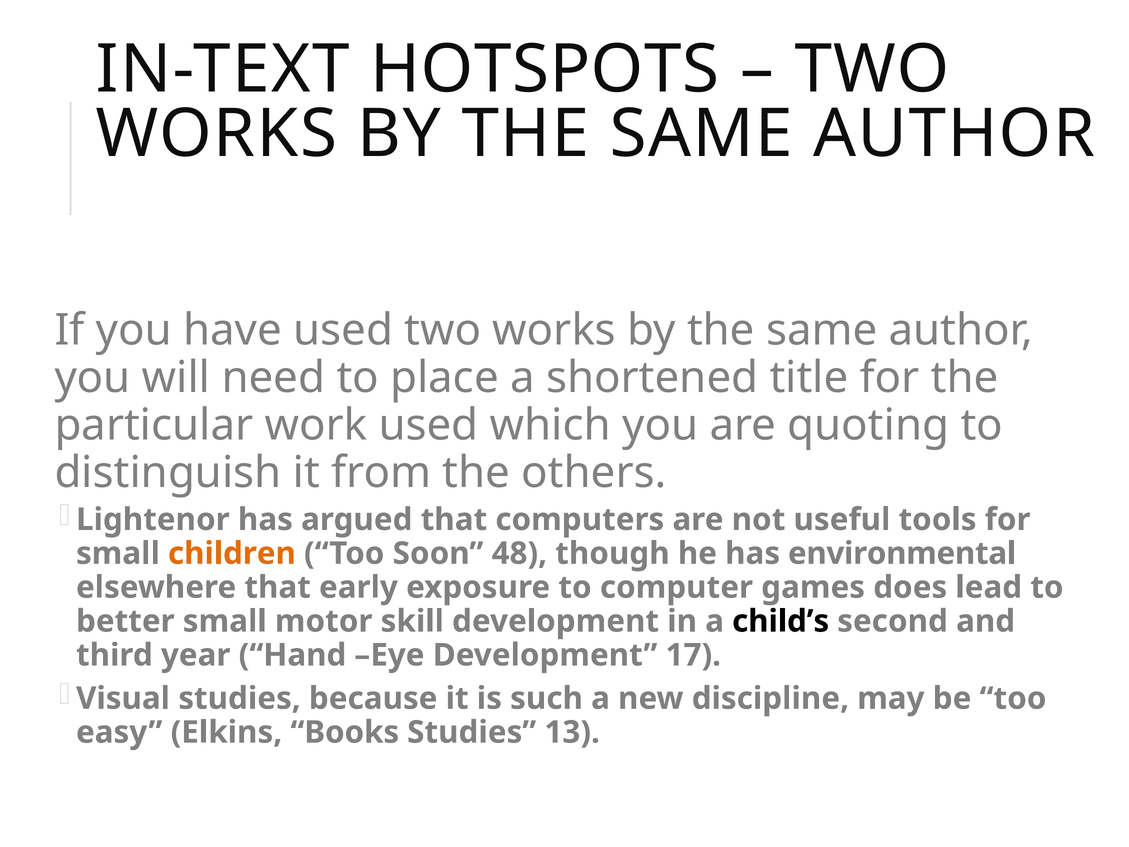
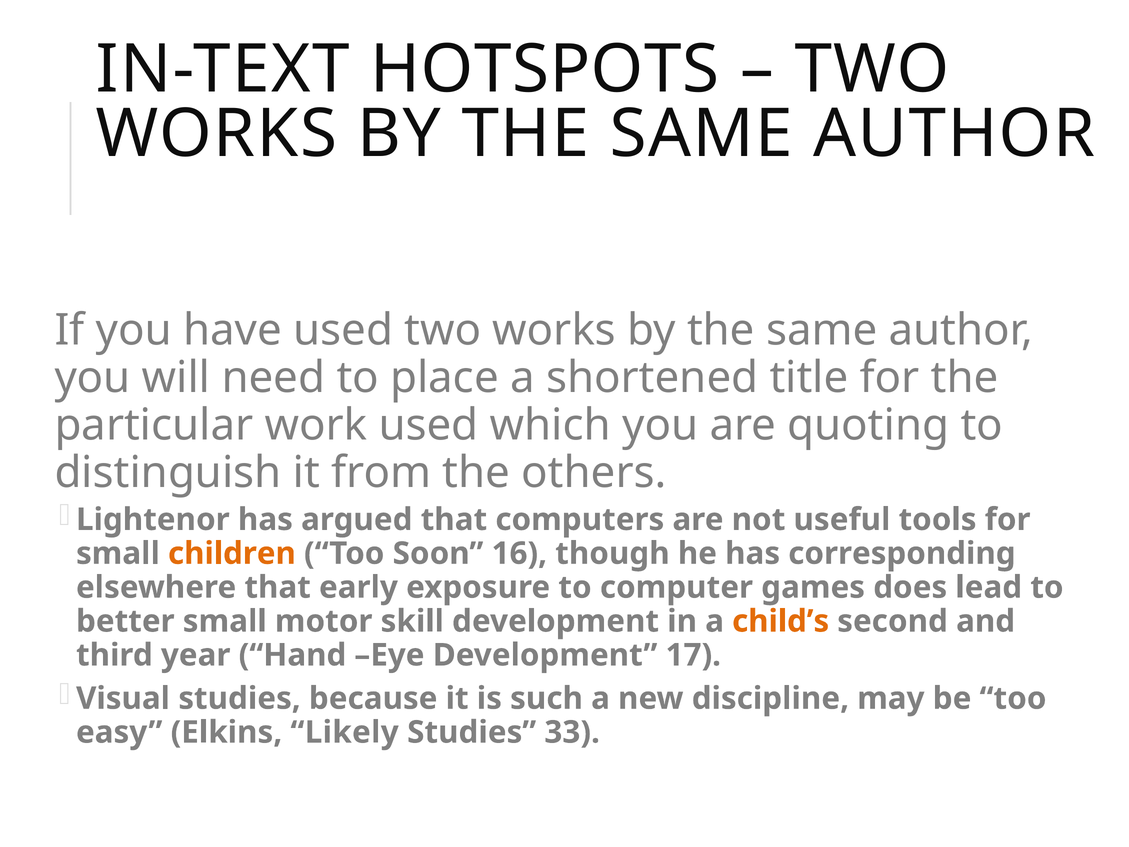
48: 48 -> 16 (519, 553)
environmental: environmental -> corresponding (902, 553)
child’s colour: black -> orange (781, 621)
Books: Books -> Likely (345, 732)
13: 13 -> 33 (572, 732)
